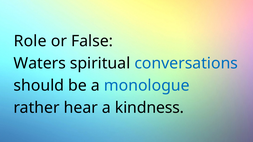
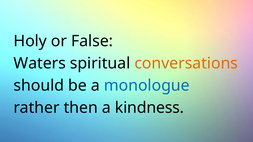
Role: Role -> Holy (30, 41)
conversations colour: blue -> orange (186, 63)
hear: hear -> then (81, 108)
